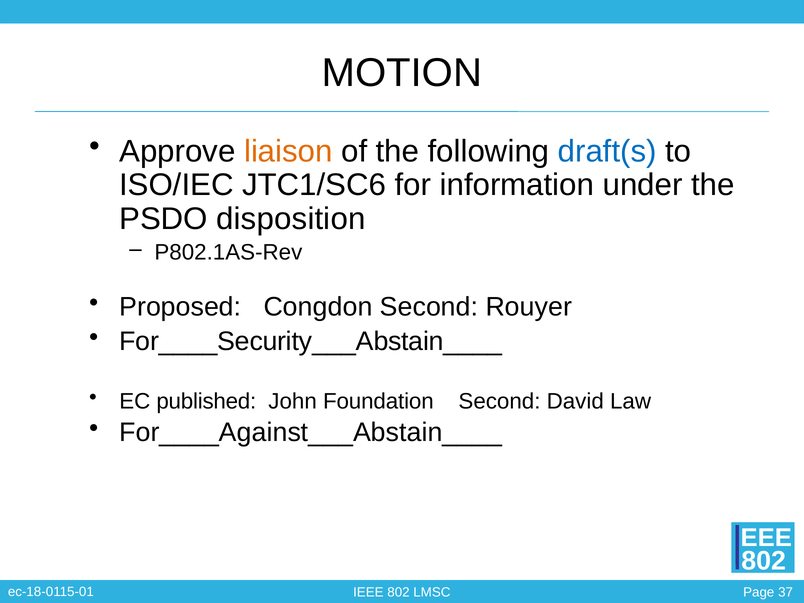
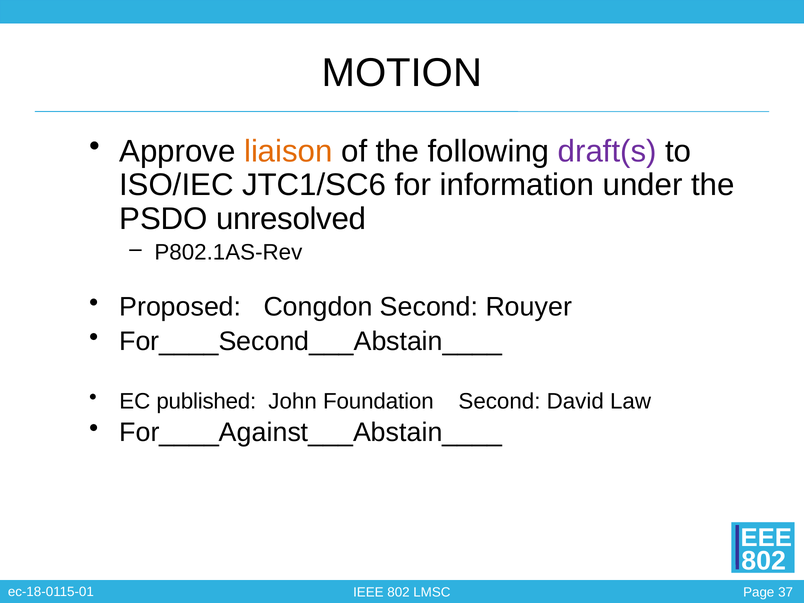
draft(s colour: blue -> purple (607, 151)
disposition: disposition -> unresolved (291, 219)
For____Security___Abstain____: For____Security___Abstain____ -> For____Second___Abstain____ (311, 341)
